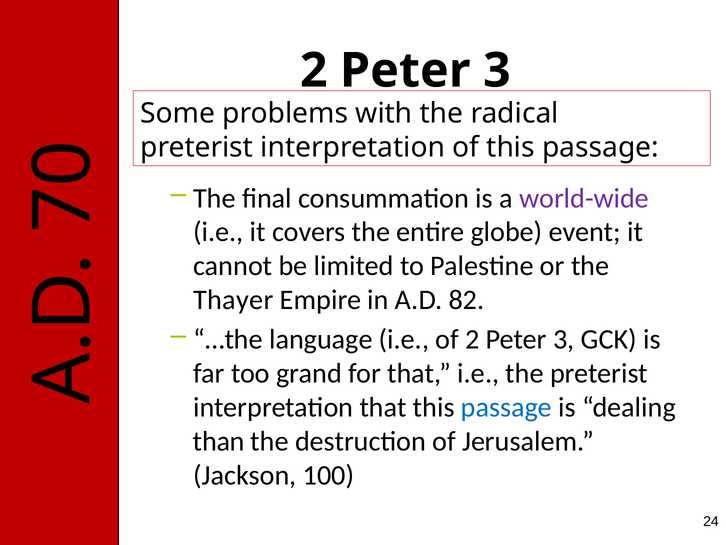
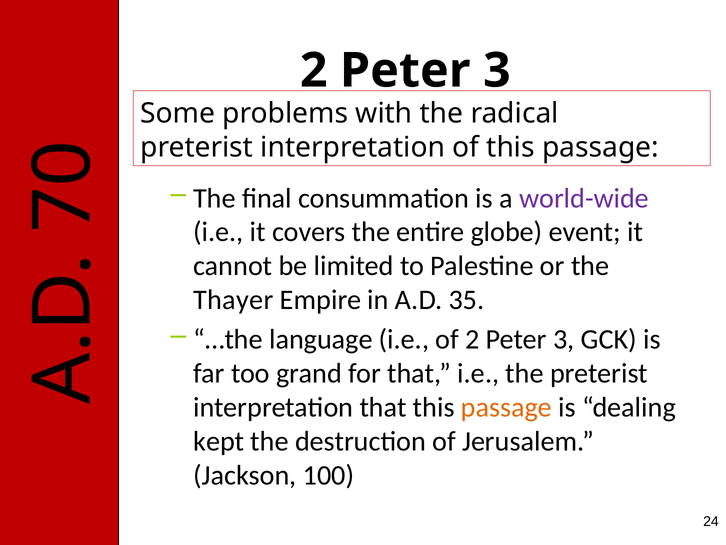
82: 82 -> 35 (467, 300)
passage colour: blue -> orange (506, 407)
than: than -> kept (219, 441)
